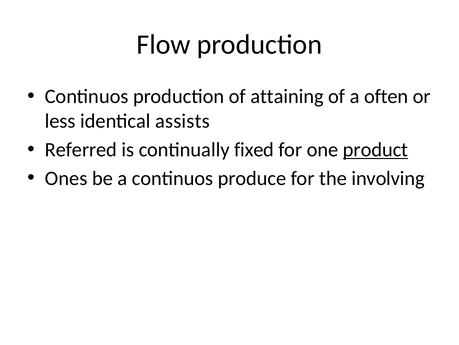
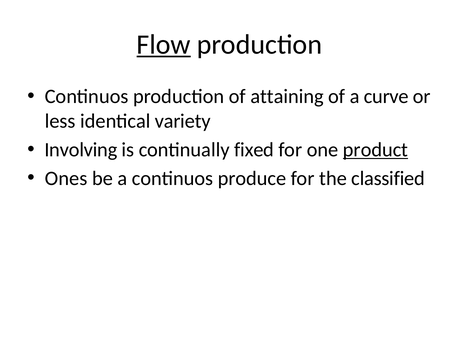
Flow underline: none -> present (164, 44)
often: often -> curve (386, 96)
assists: assists -> variety (183, 121)
Referred: Referred -> Involving (81, 149)
involving: involving -> classified (388, 178)
